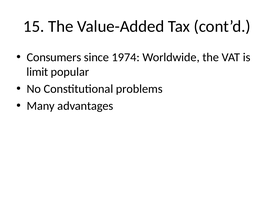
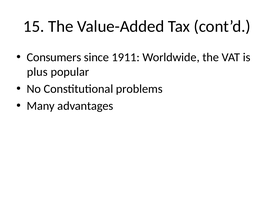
1974: 1974 -> 1911 (126, 57)
limit: limit -> plus (37, 72)
